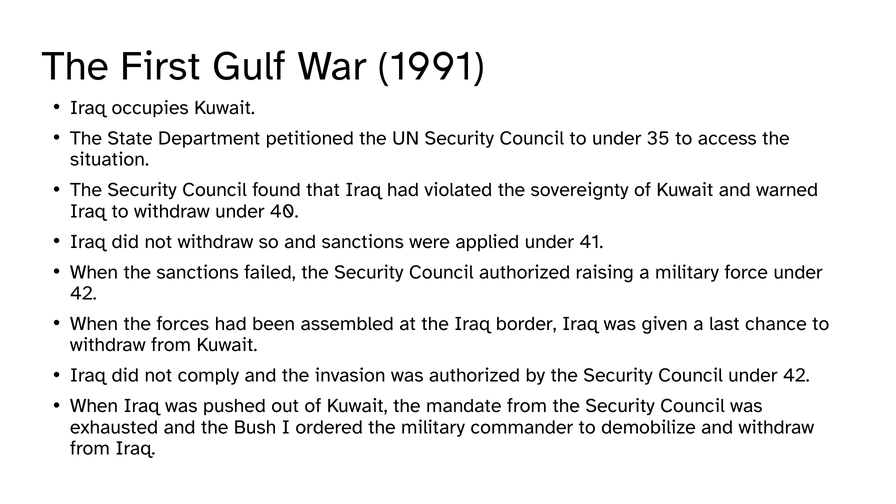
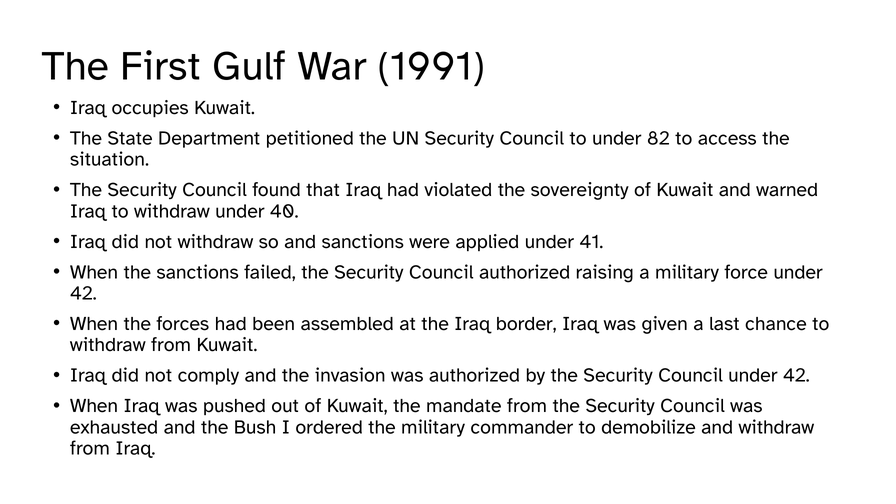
35: 35 -> 82 (658, 138)
